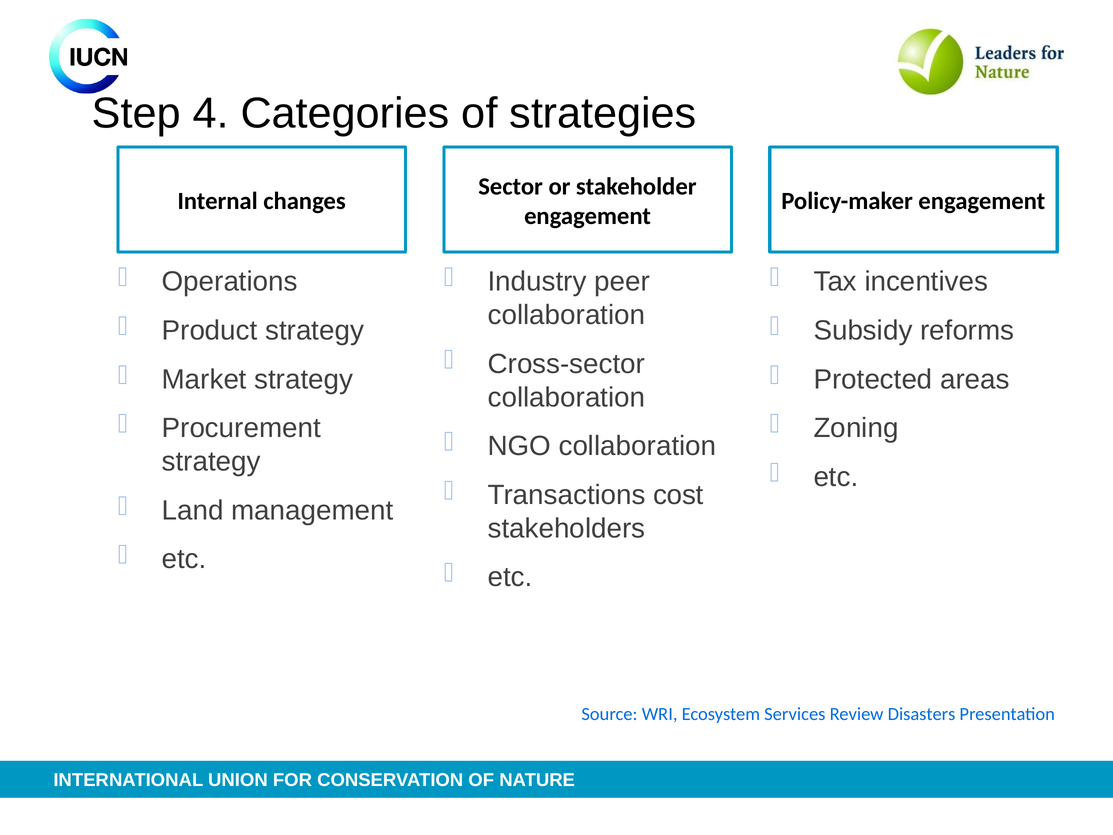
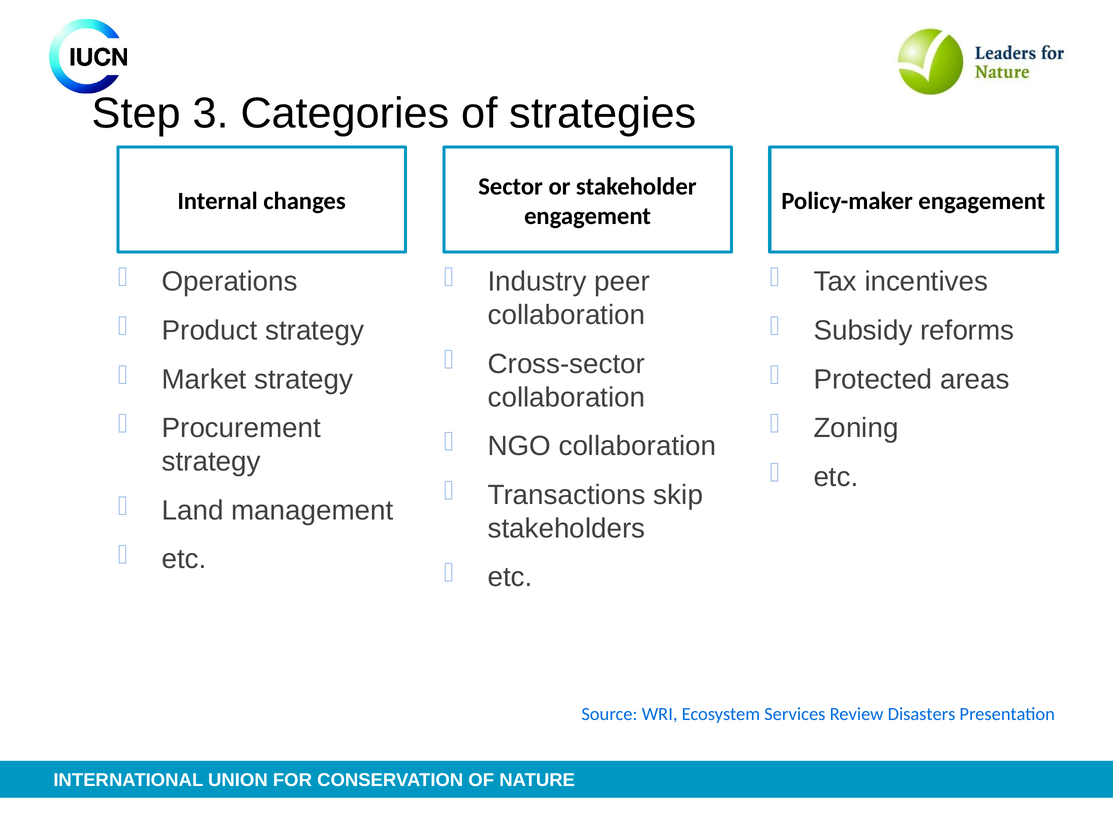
4: 4 -> 3 (211, 113)
cost: cost -> skip (678, 495)
